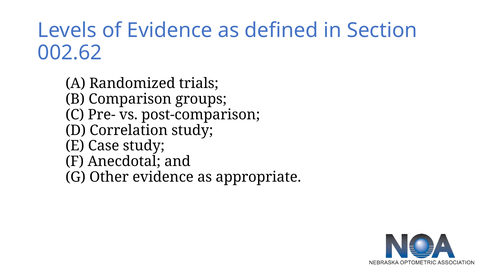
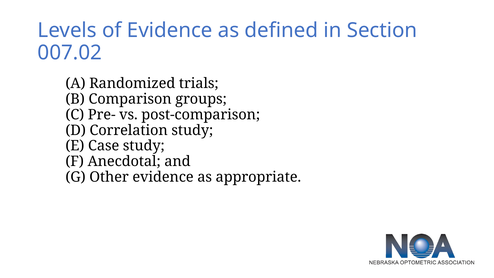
002.62: 002.62 -> 007.02 (70, 53)
